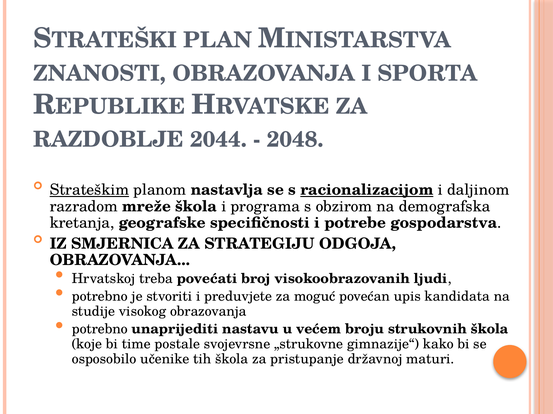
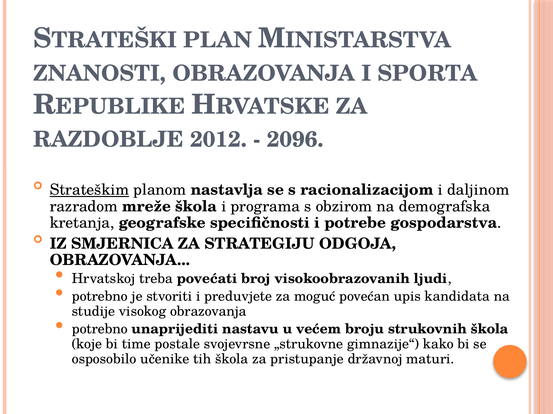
2044: 2044 -> 2012 (219, 140)
2048: 2048 -> 2096 (295, 140)
racionalizacijom underline: present -> none (367, 190)
